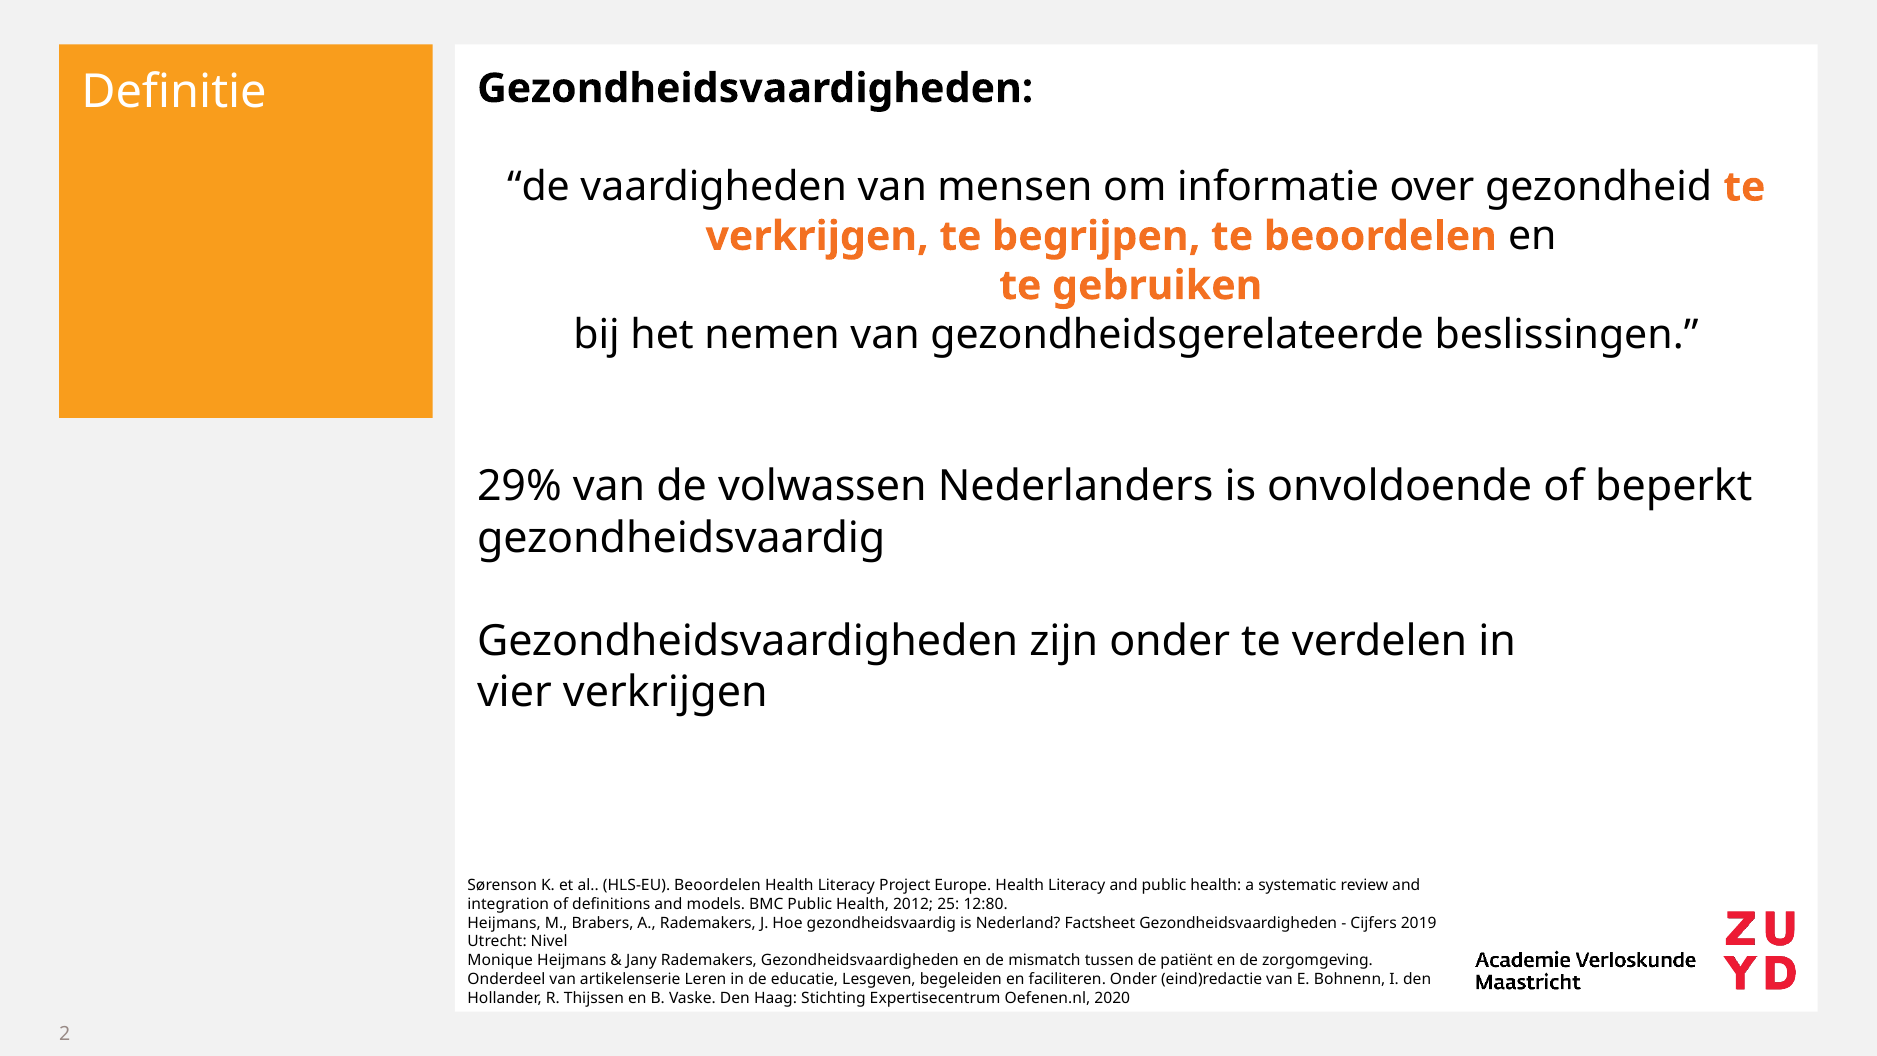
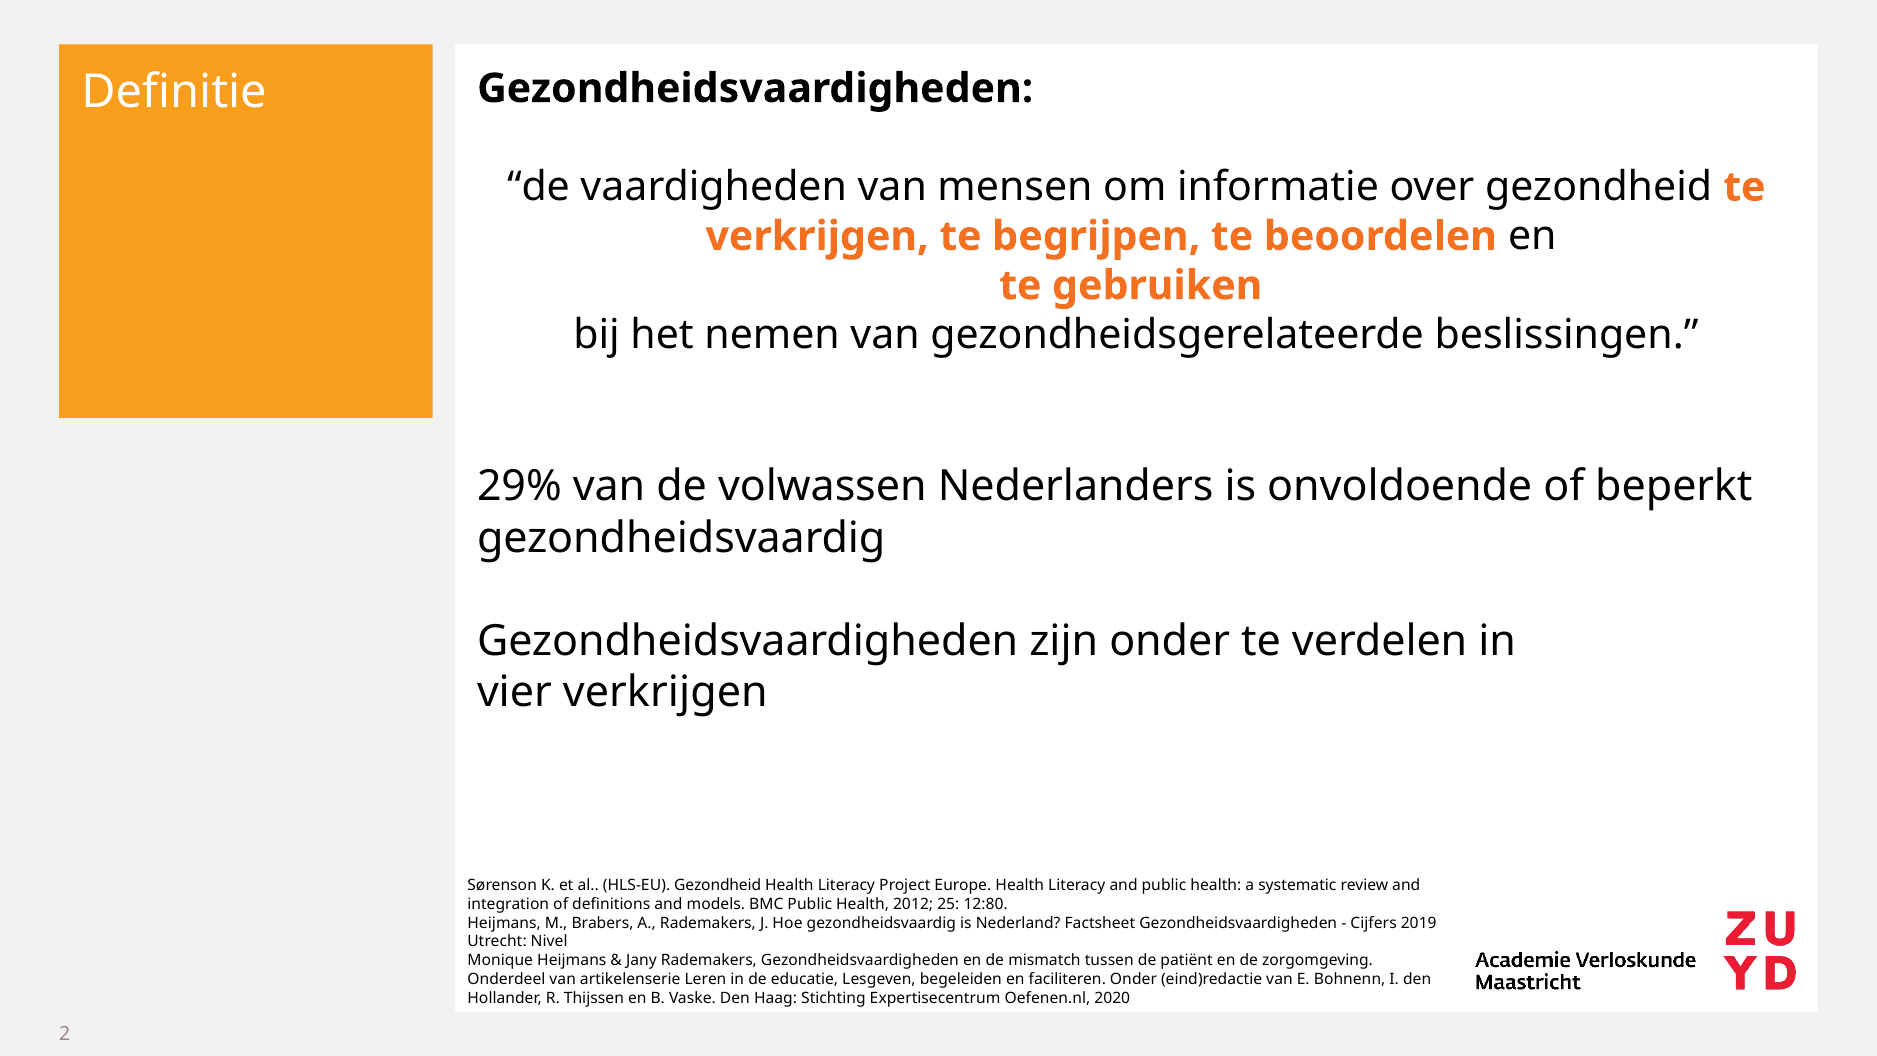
HLS-EU Beoordelen: Beoordelen -> Gezondheid (718, 885)
